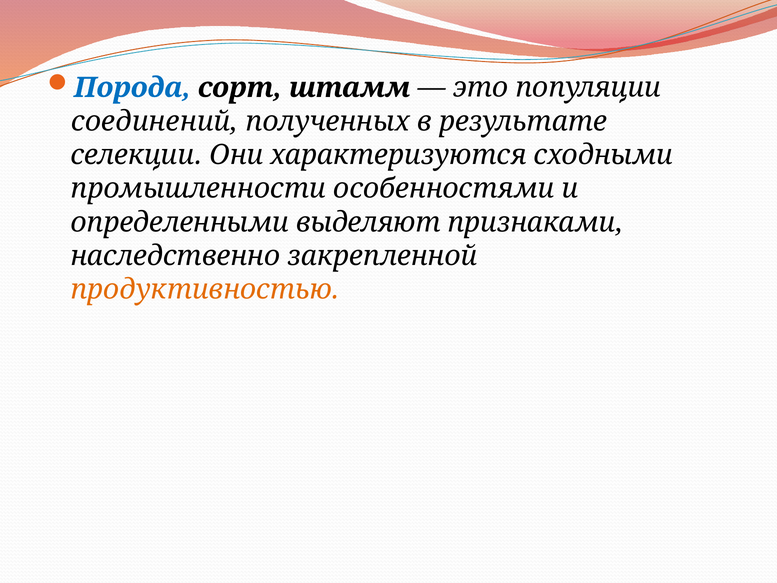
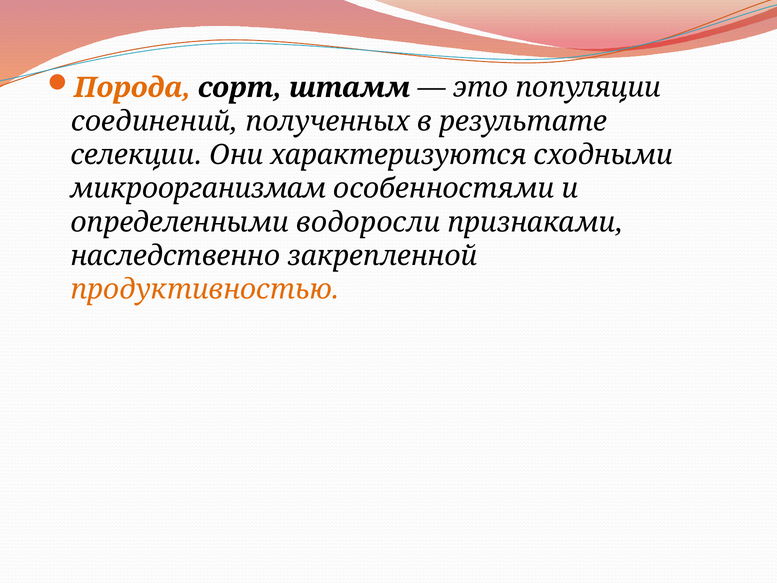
Порода colour: blue -> orange (132, 88)
промышленности: промышленности -> микроорганизмам (199, 189)
выделяют: выделяют -> водоросли (368, 222)
